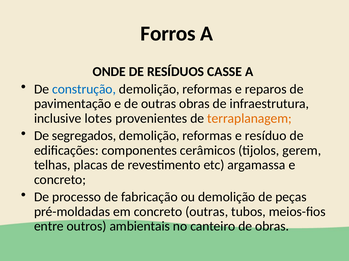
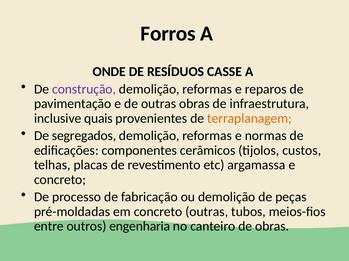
construção colour: blue -> purple (84, 89)
lotes: lotes -> quais (98, 119)
resíduo: resíduo -> normas (266, 136)
gerem: gerem -> custos (302, 151)
ambientais: ambientais -> engenharia (140, 227)
